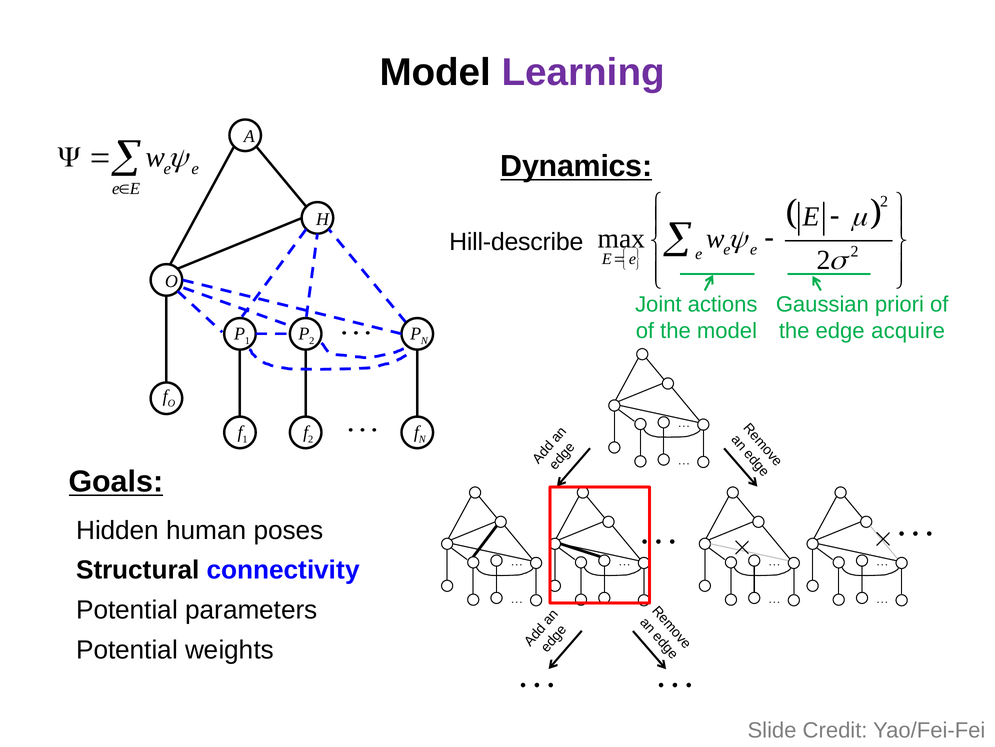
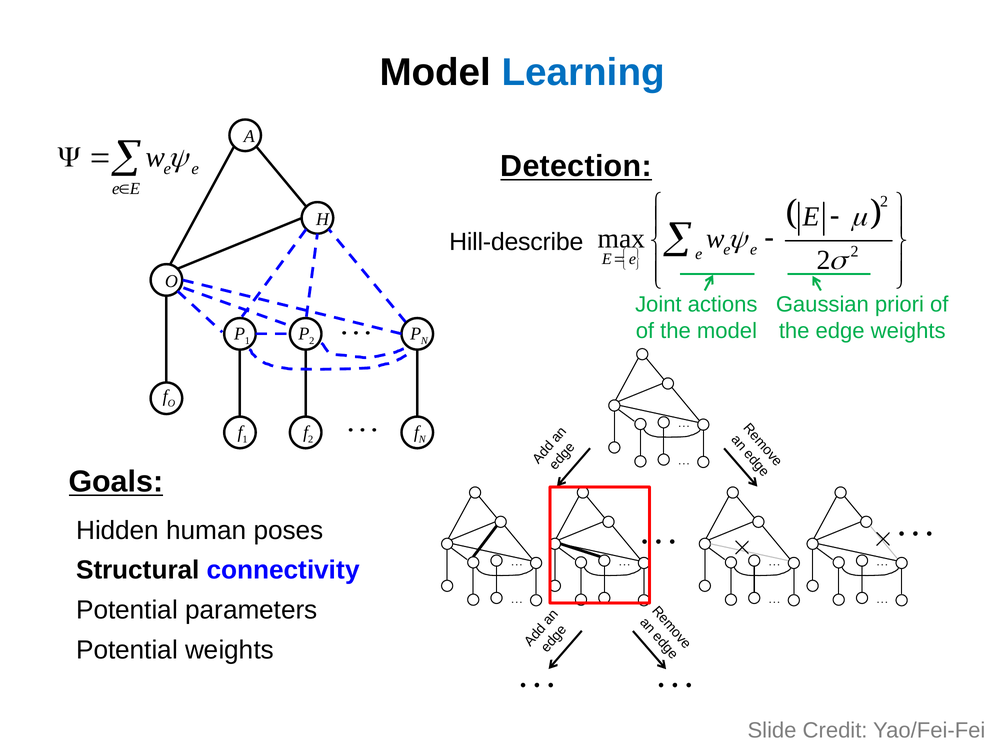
Learning colour: purple -> blue (583, 72)
Dynamics: Dynamics -> Detection (576, 166)
edge acquire: acquire -> weights (908, 331)
